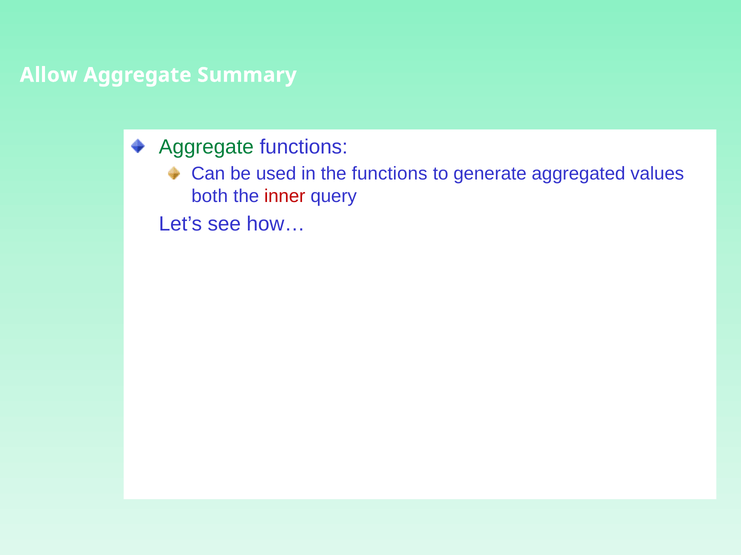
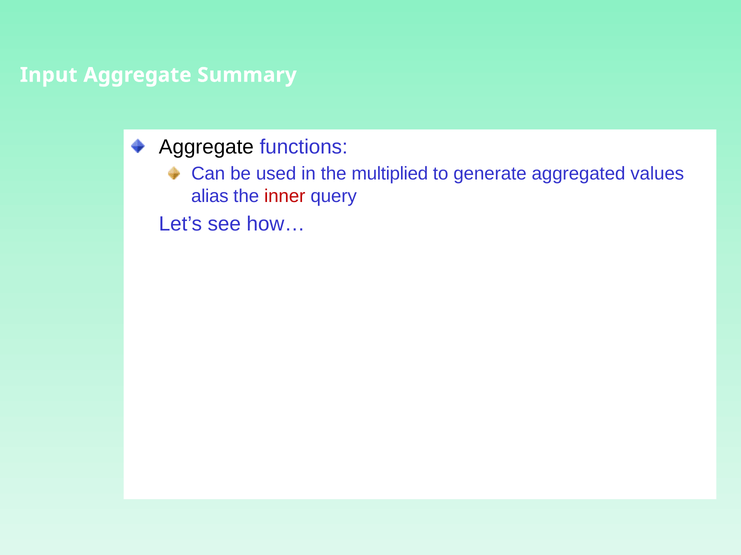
Allow: Allow -> Input (49, 75)
Aggregate colour: green -> black (206, 147)
the functions: functions -> multiplied (390, 174)
both: both -> alias (210, 196)
